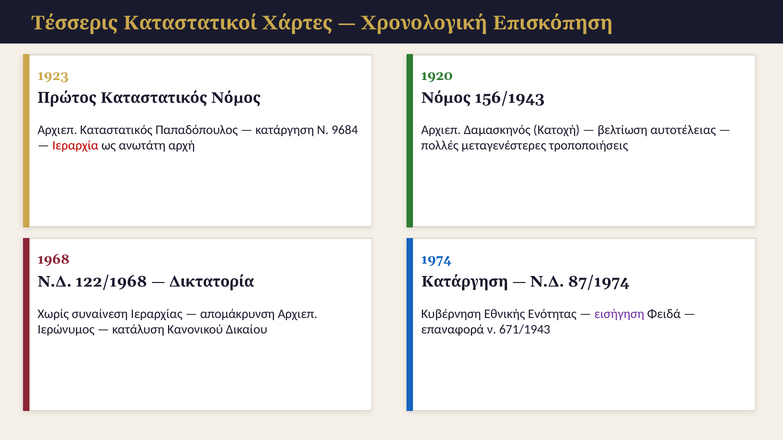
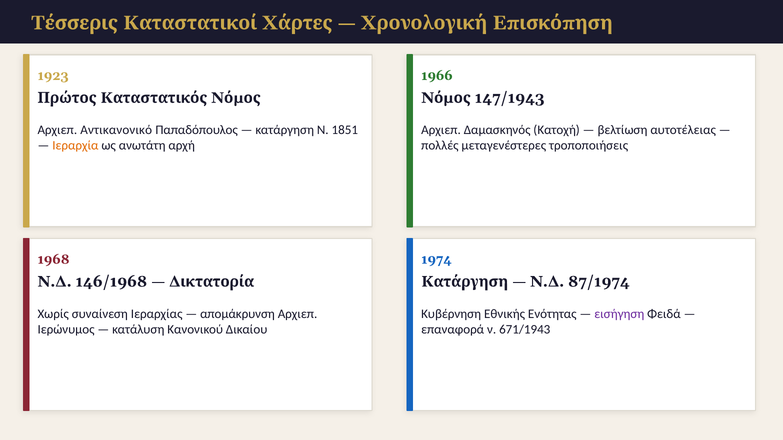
1920: 1920 -> 1966 (437, 76)
156/1943: 156/1943 -> 147/1943 (510, 98)
Καταστατικός: Καταστατικός -> Αντικανονικό (116, 130)
9684: 9684 -> 1851 (345, 130)
Ιεραρχία colour: red -> orange (75, 146)
122/1968: 122/1968 -> 146/1968 (111, 282)
